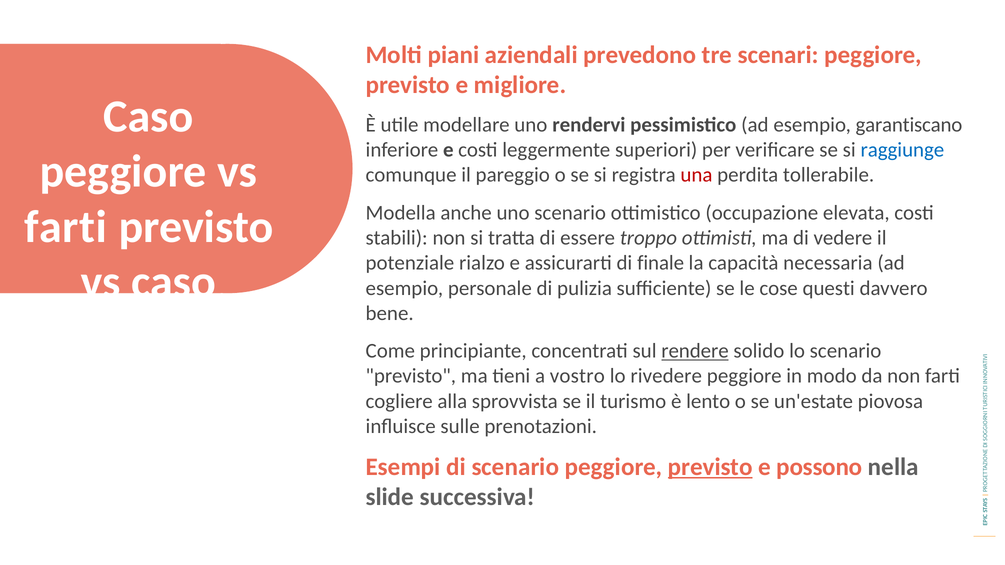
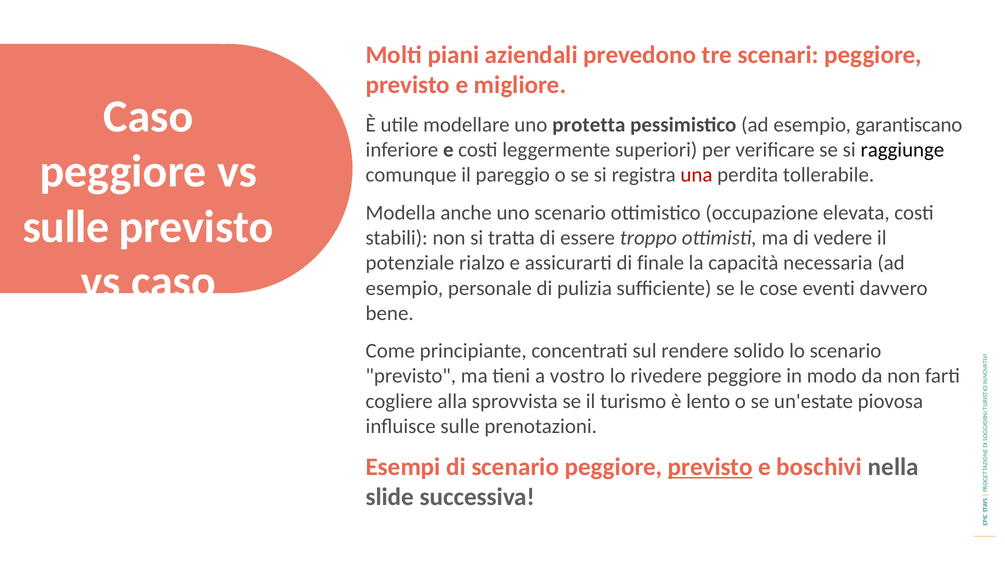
rendervi: rendervi -> protetta (589, 125)
raggiunge colour: blue -> black (902, 150)
farti: farti -> sulle (66, 227)
questi: questi -> eventi (829, 288)
rendere underline: present -> none (695, 351)
possono: possono -> boschivi (819, 467)
